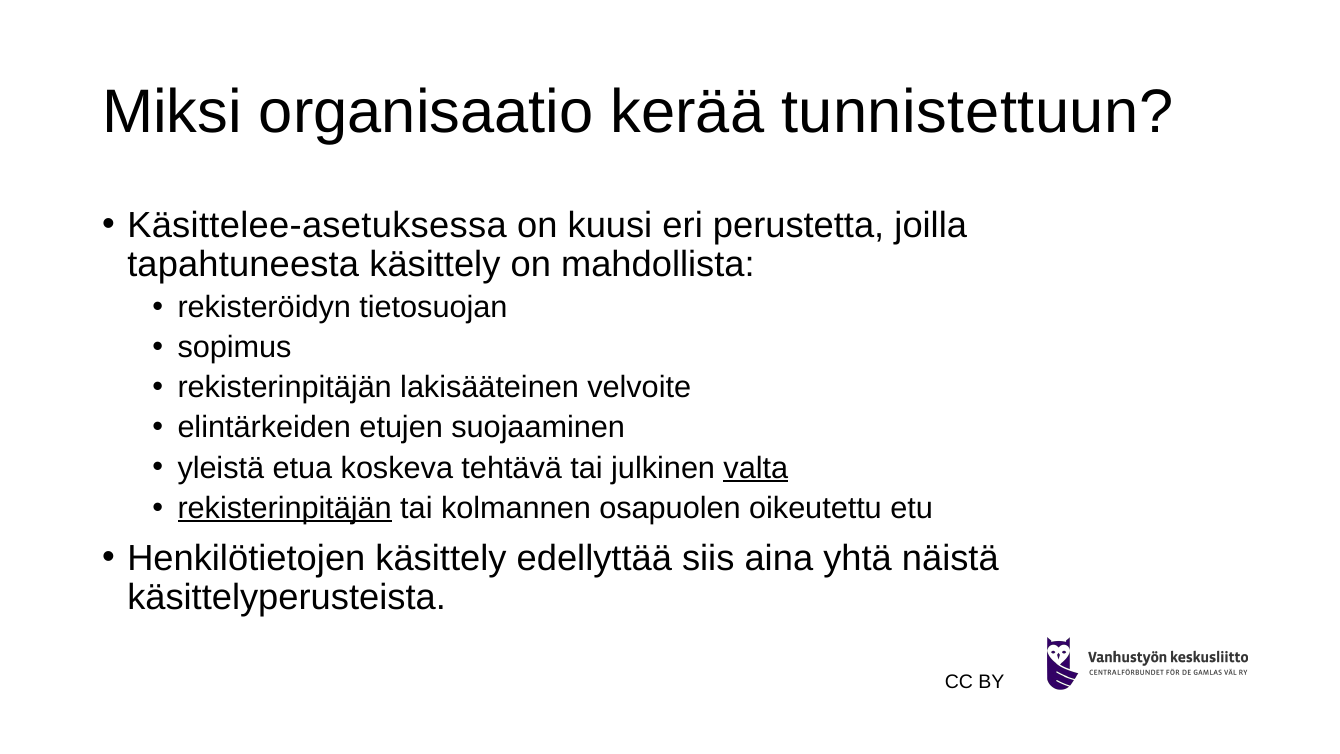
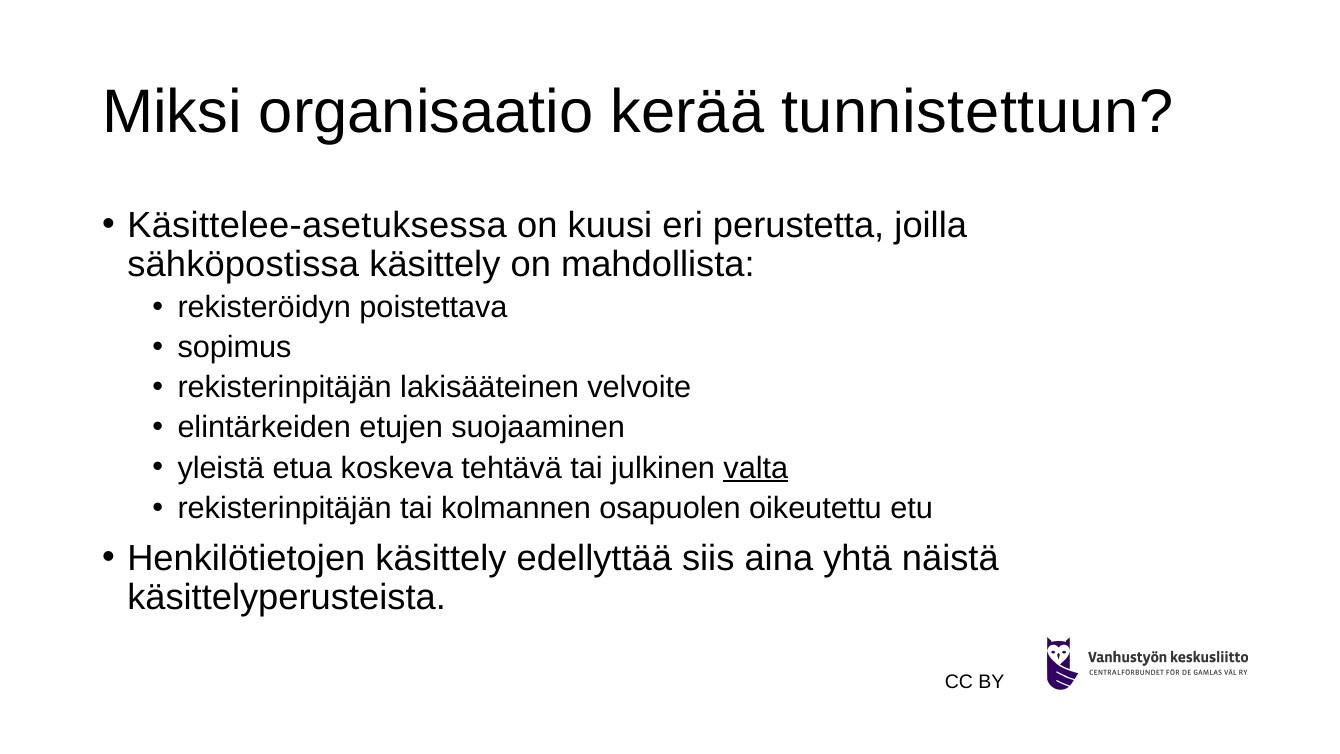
tapahtuneesta: tapahtuneesta -> sähköpostissa (243, 264)
tietosuojan: tietosuojan -> poistettava (433, 307)
rekisterinpitäjän underline: present -> none (285, 508)
